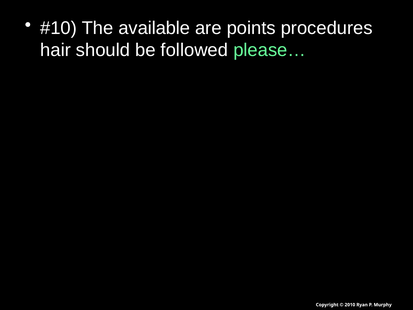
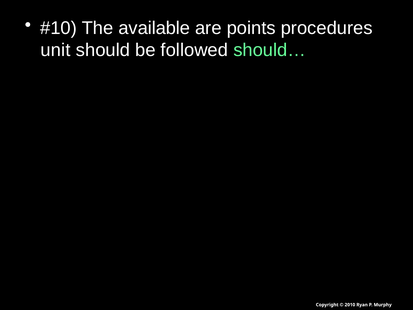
hair: hair -> unit (55, 50)
please…: please… -> should… (270, 50)
